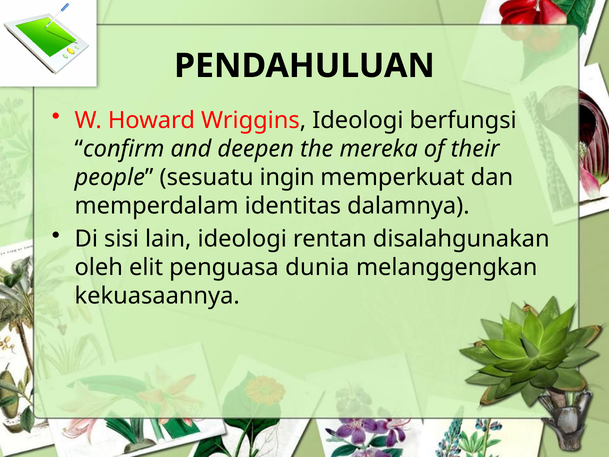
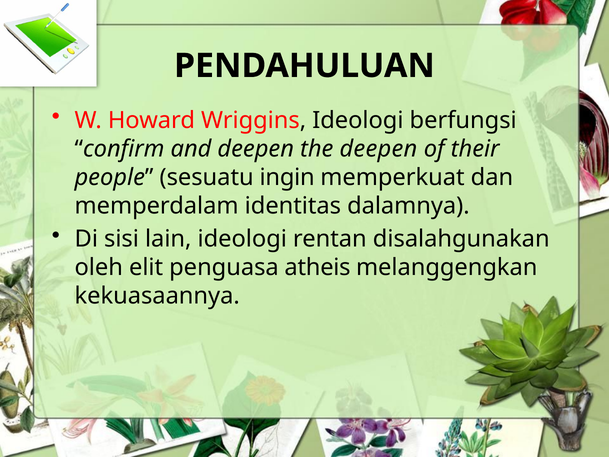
the mereka: mereka -> deepen (378, 149)
dunia: dunia -> atheis (318, 267)
